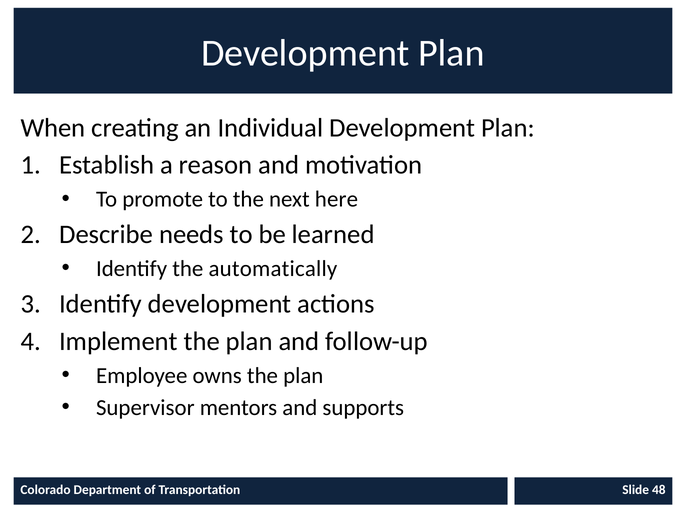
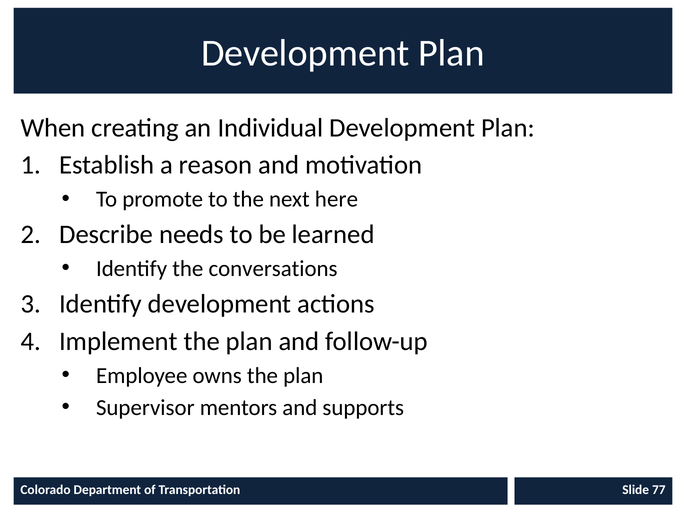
automatically: automatically -> conversations (273, 268)
48: 48 -> 77 (659, 489)
